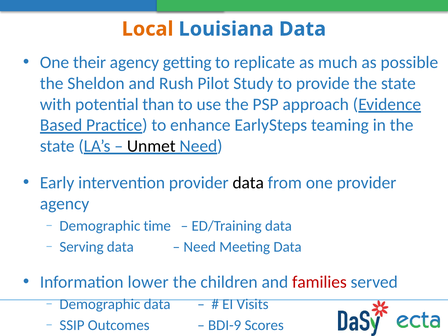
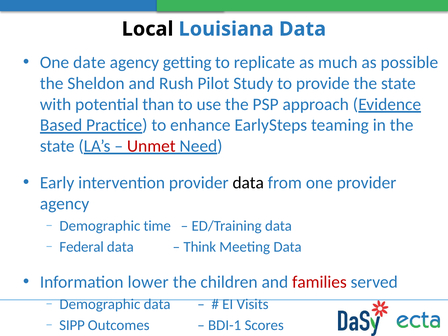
Local colour: orange -> black (148, 29)
their: their -> date (89, 62)
Unmet colour: black -> red (151, 146)
Serving: Serving -> Federal (82, 247)
Need: Need -> Think (200, 247)
SSIP: SSIP -> SIPP (72, 325)
BDI-9: BDI-9 -> BDI-1 (225, 325)
